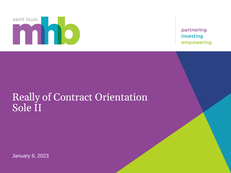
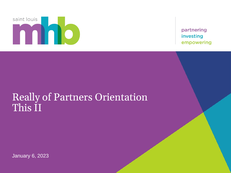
Contract: Contract -> Partners (73, 97)
Sole: Sole -> This (22, 108)
